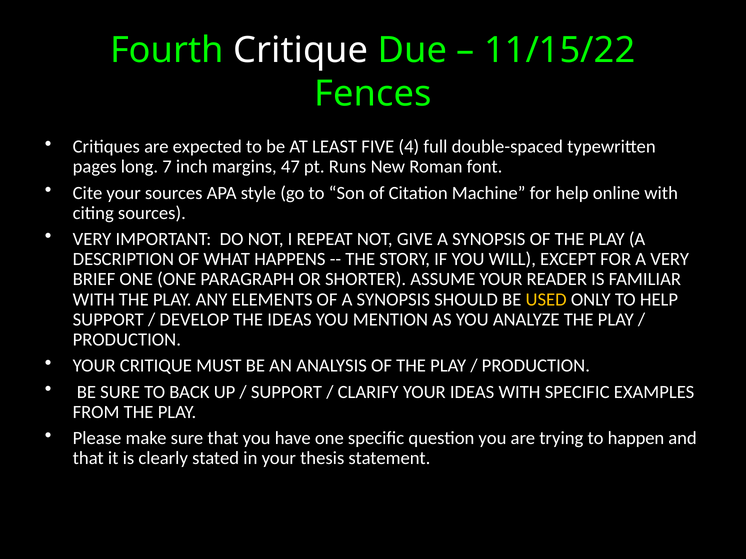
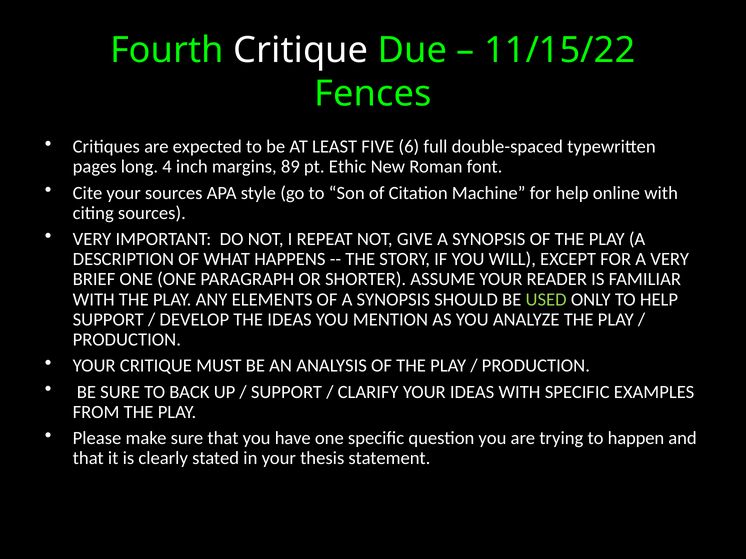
4: 4 -> 6 (409, 147)
7: 7 -> 4 (167, 167)
47: 47 -> 89 (290, 167)
Runs: Runs -> Ethic (348, 167)
USED colour: yellow -> light green (546, 300)
